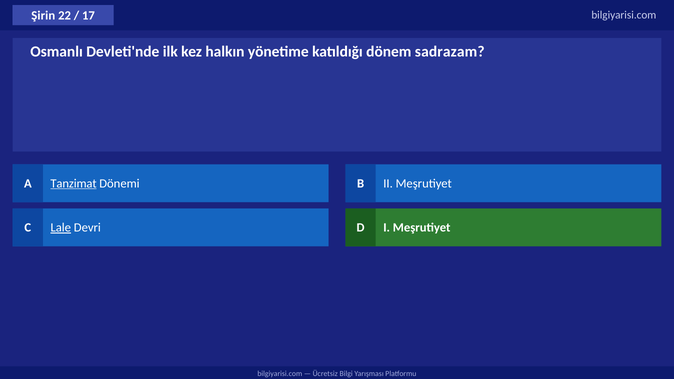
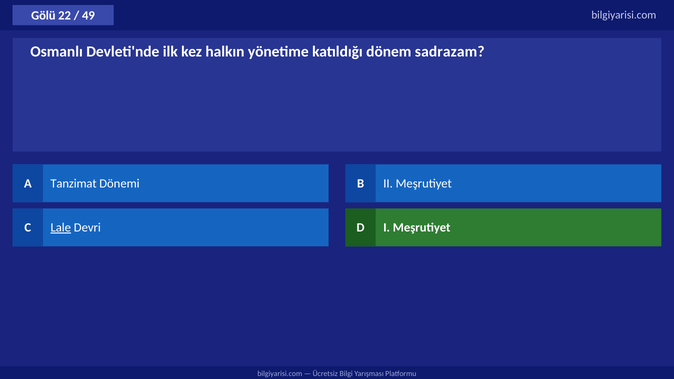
Şirin: Şirin -> Gölü (43, 15)
17: 17 -> 49 (88, 15)
Tanzimat underline: present -> none (74, 183)
